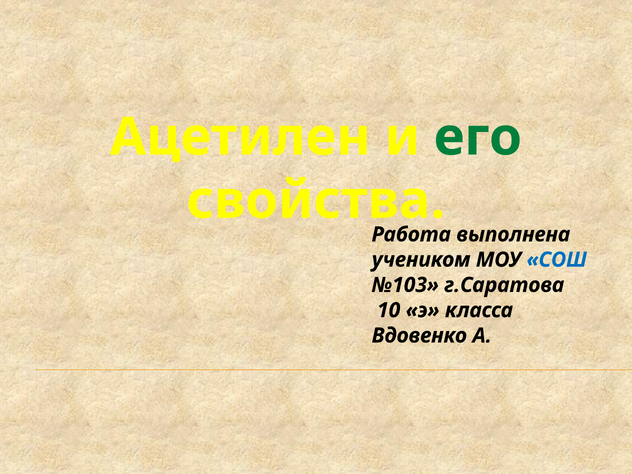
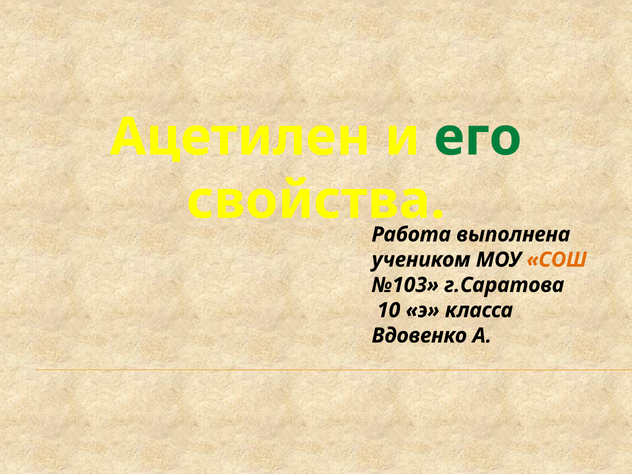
СОШ colour: blue -> orange (557, 260)
